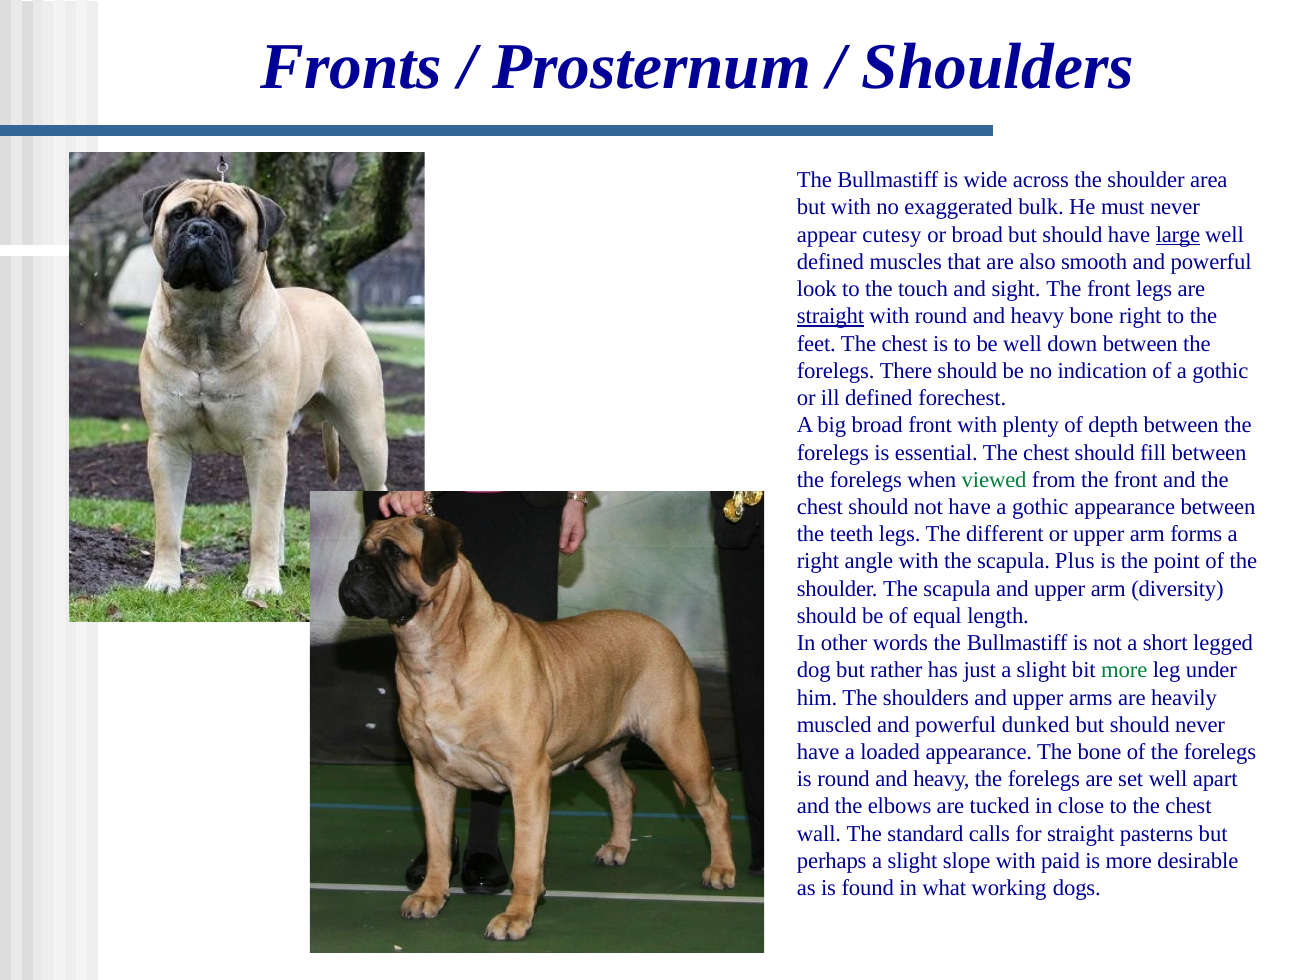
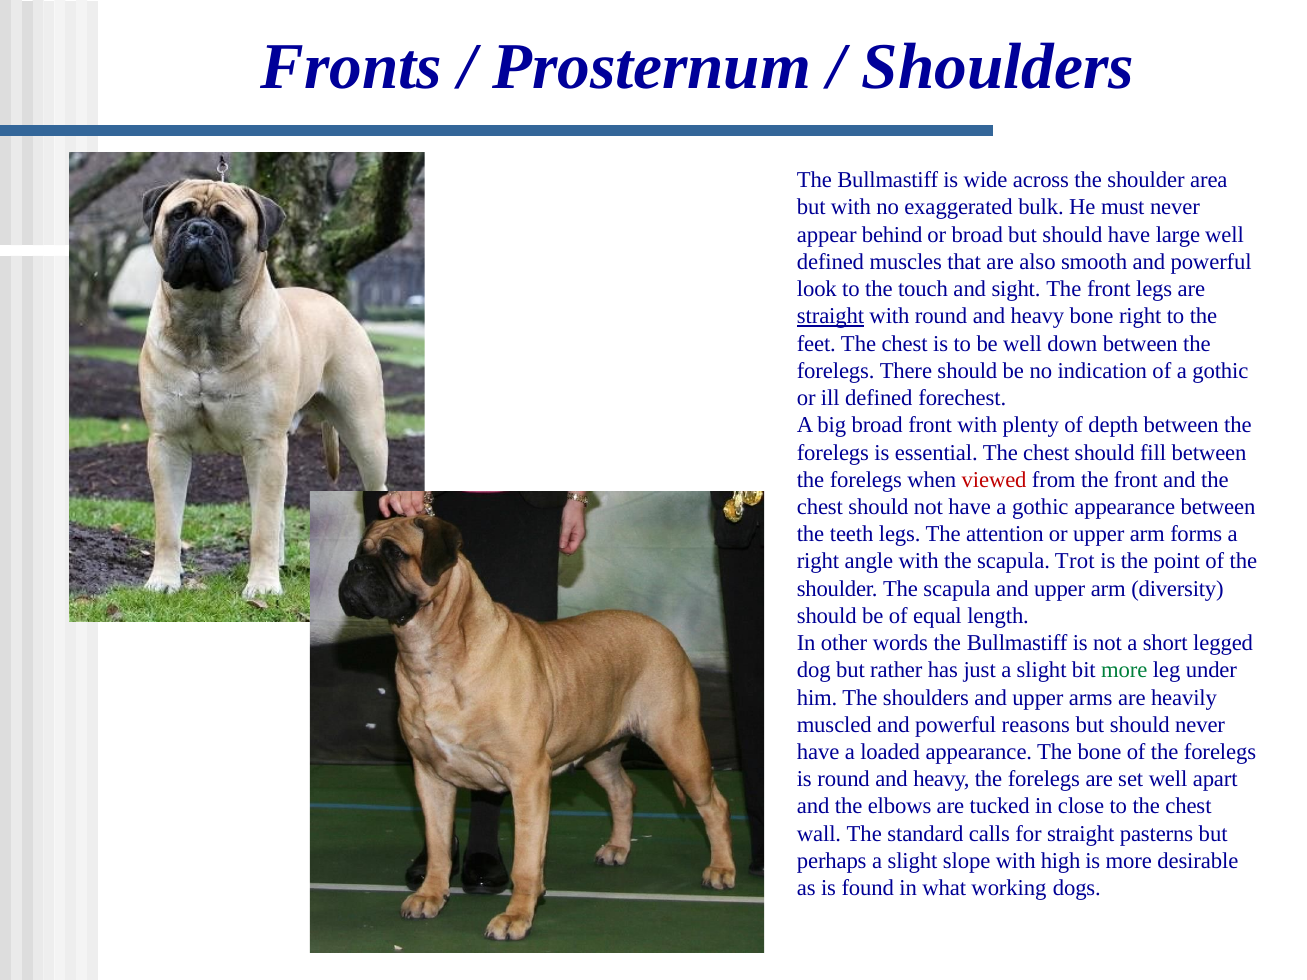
cutesy: cutesy -> behind (892, 235)
large underline: present -> none (1178, 235)
viewed colour: green -> red (994, 480)
different: different -> attention (1005, 534)
Plus: Plus -> Trot (1075, 562)
dunked: dunked -> reasons (1036, 725)
paid: paid -> high (1061, 861)
